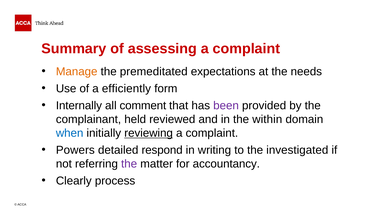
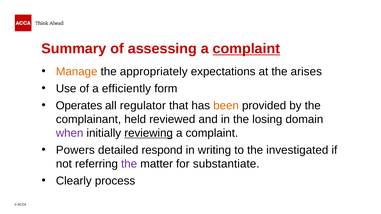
complaint underline: none -> present (246, 49)
premeditated: premeditated -> appropriately (154, 72)
needs: needs -> arises (306, 72)
Internally: Internally -> Operates (79, 106)
comment: comment -> regulator (143, 106)
been colour: purple -> orange (226, 106)
within: within -> losing (267, 119)
when colour: blue -> purple (70, 133)
accountancy: accountancy -> substantiate (226, 164)
